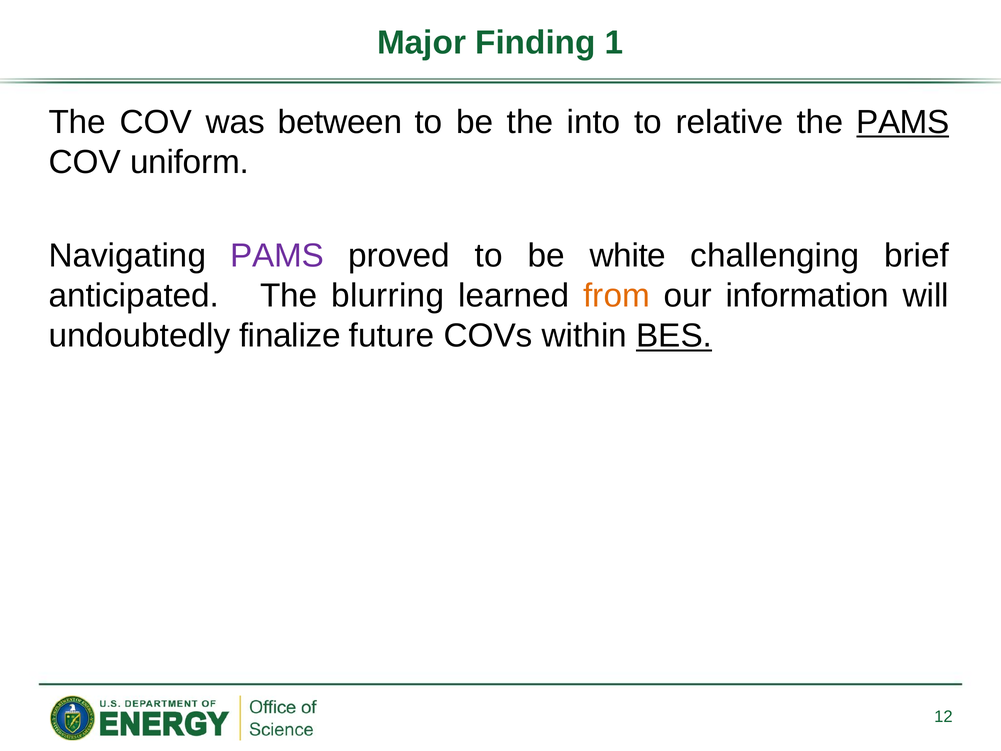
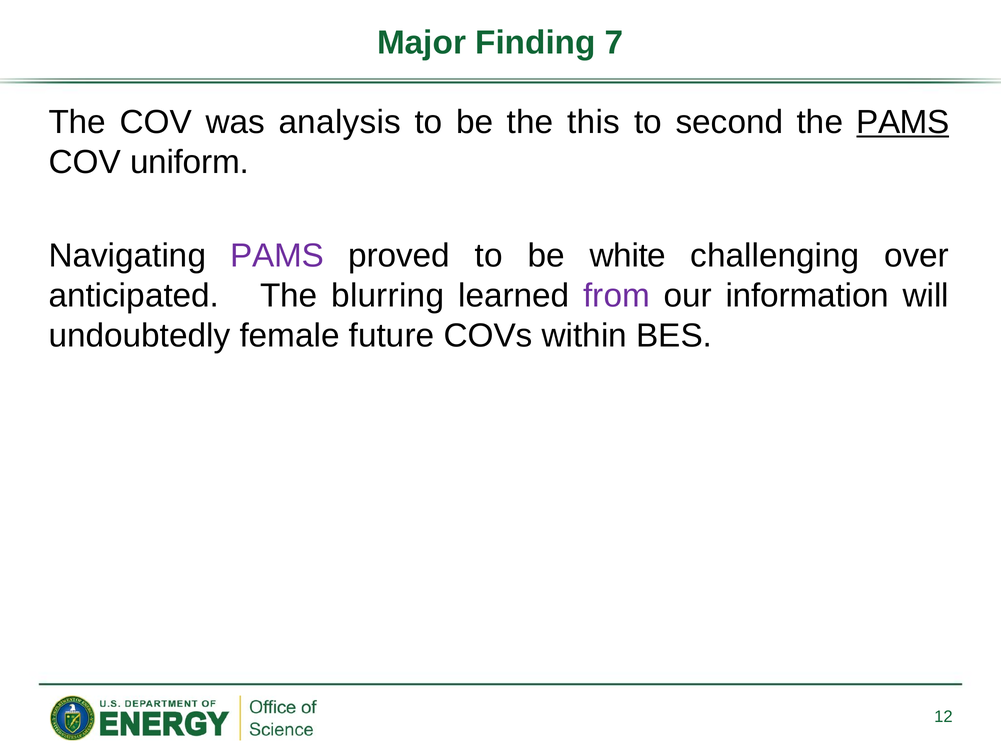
1: 1 -> 7 (614, 43)
between: between -> analysis (340, 122)
into: into -> this (594, 122)
relative: relative -> second (729, 122)
brief: brief -> over (917, 256)
from colour: orange -> purple (617, 296)
finalize: finalize -> female (290, 336)
BES underline: present -> none (674, 336)
